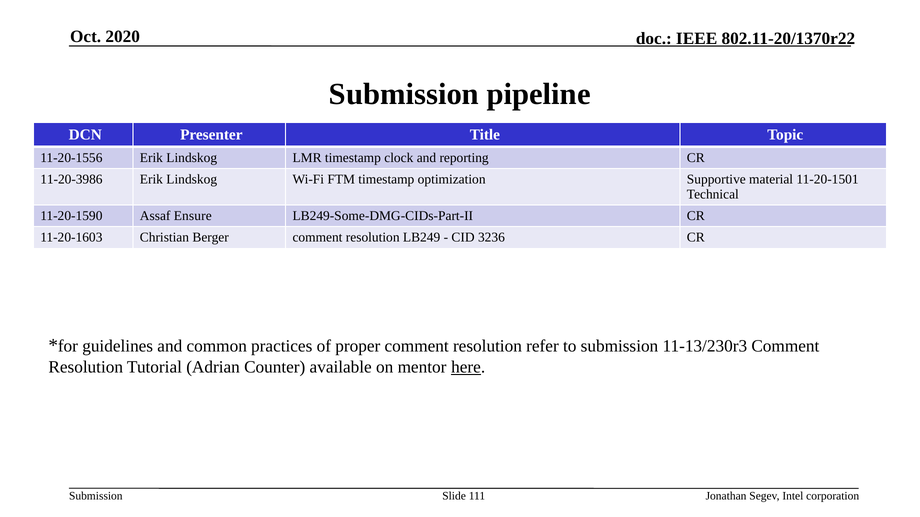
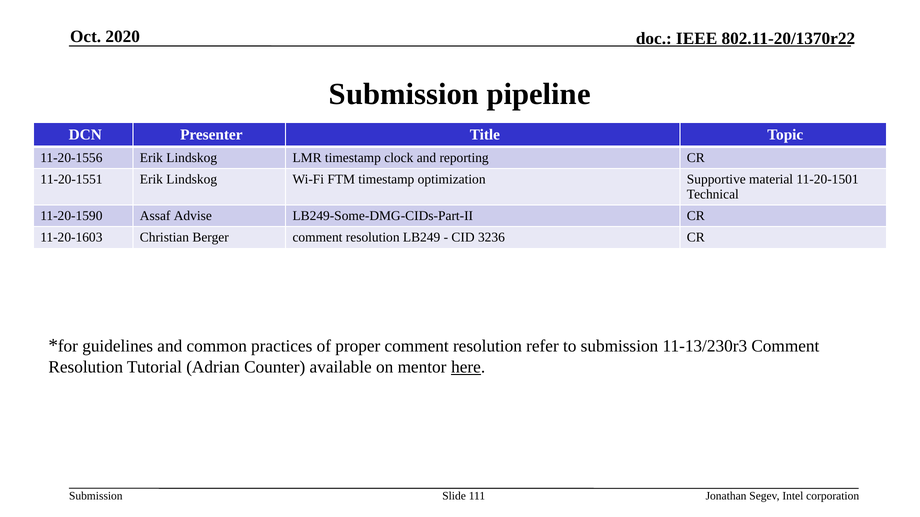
11-20-3986: 11-20-3986 -> 11-20-1551 (71, 179)
Ensure: Ensure -> Advise (193, 216)
